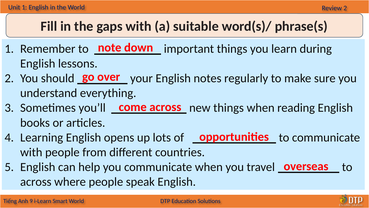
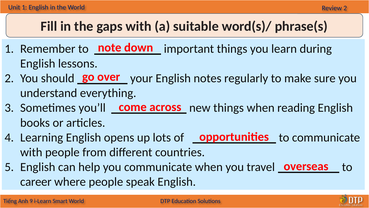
across: across -> career (36, 182)
